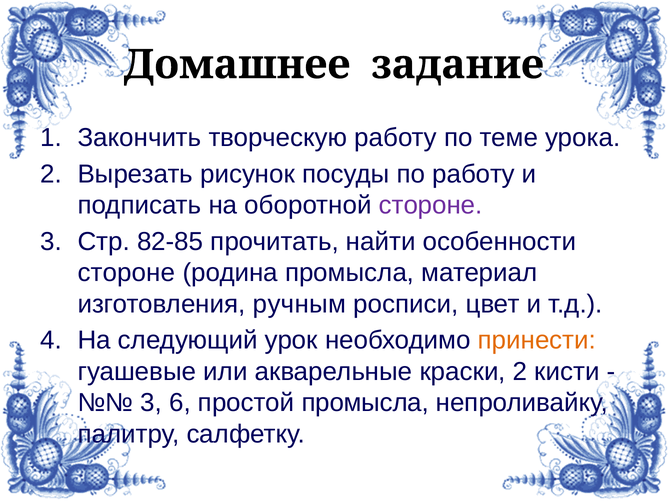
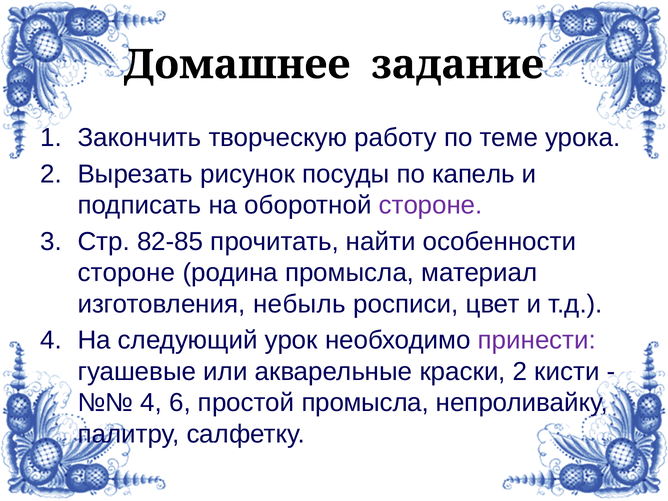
по работу: работу -> капель (474, 174)
ручным: ручным -> небыль (299, 304)
принести colour: orange -> purple (537, 340)
3: 3 -> 4 (151, 403)
